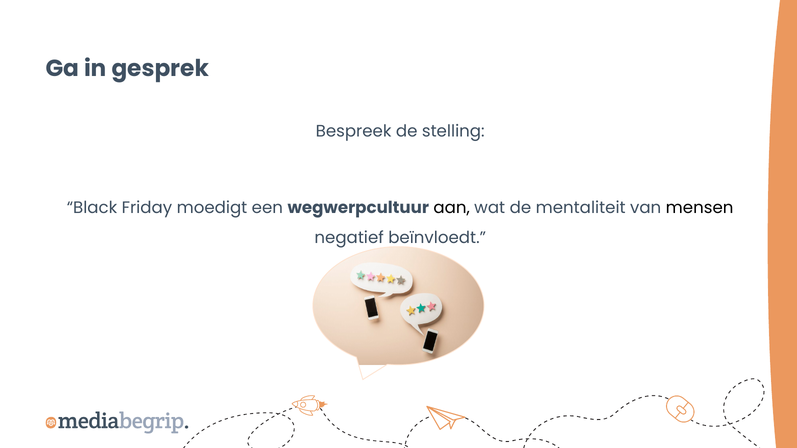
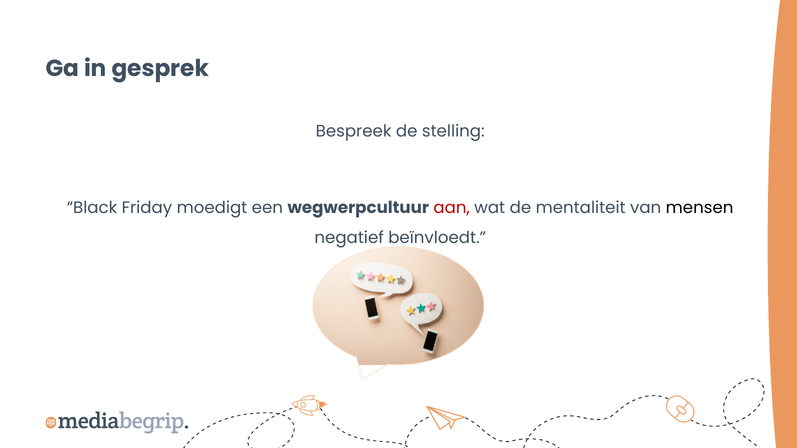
aan colour: black -> red (452, 208)
